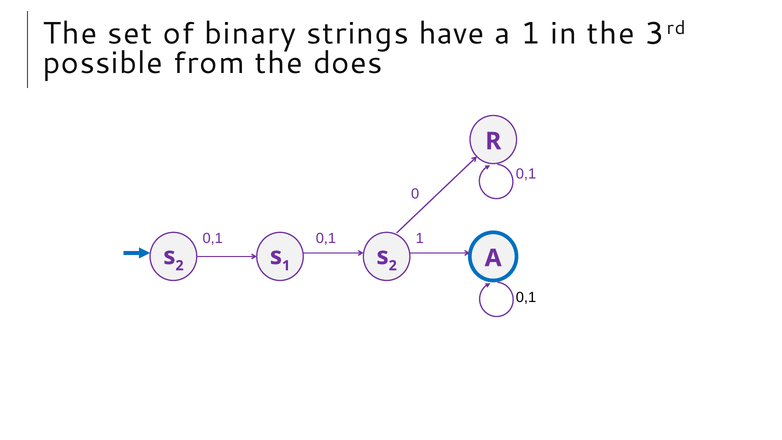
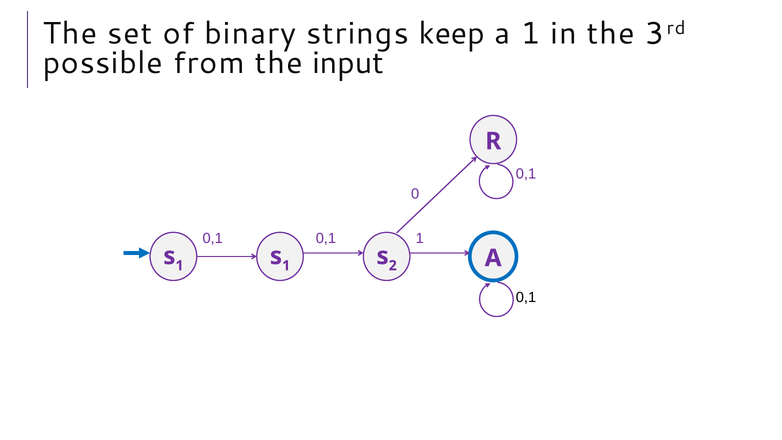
have: have -> keep (452, 33)
does: does -> input (348, 63)
2: 2 -> 1 (180, 266)
